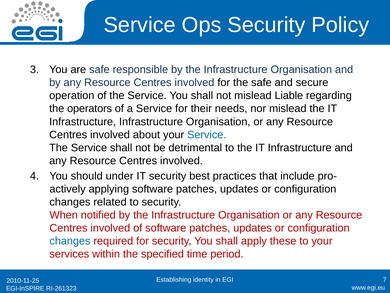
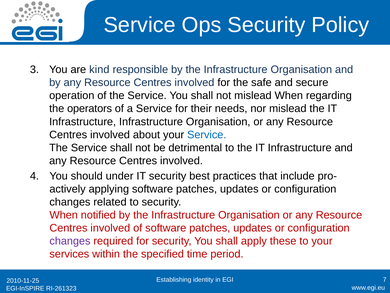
are safe: safe -> kind (99, 69)
mislead Liable: Liable -> When (289, 95)
changes colour: blue -> purple (70, 241)
